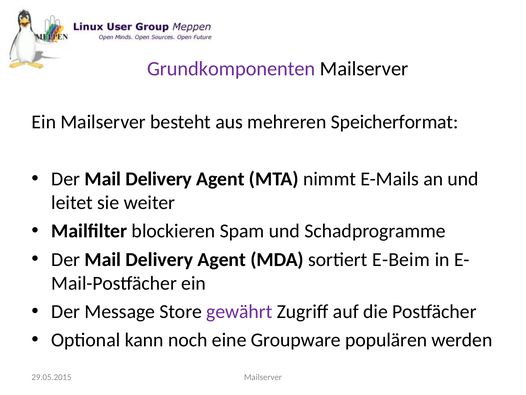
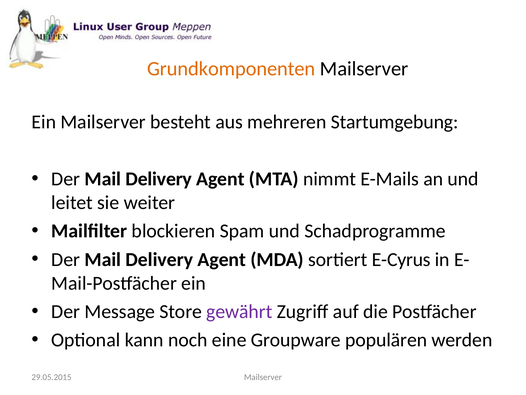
Grundkomponenten colour: purple -> orange (231, 69)
Speicherformat: Speicherformat -> Startumgebung (395, 122)
E-Beim: E-Beim -> E-Cyrus (401, 259)
